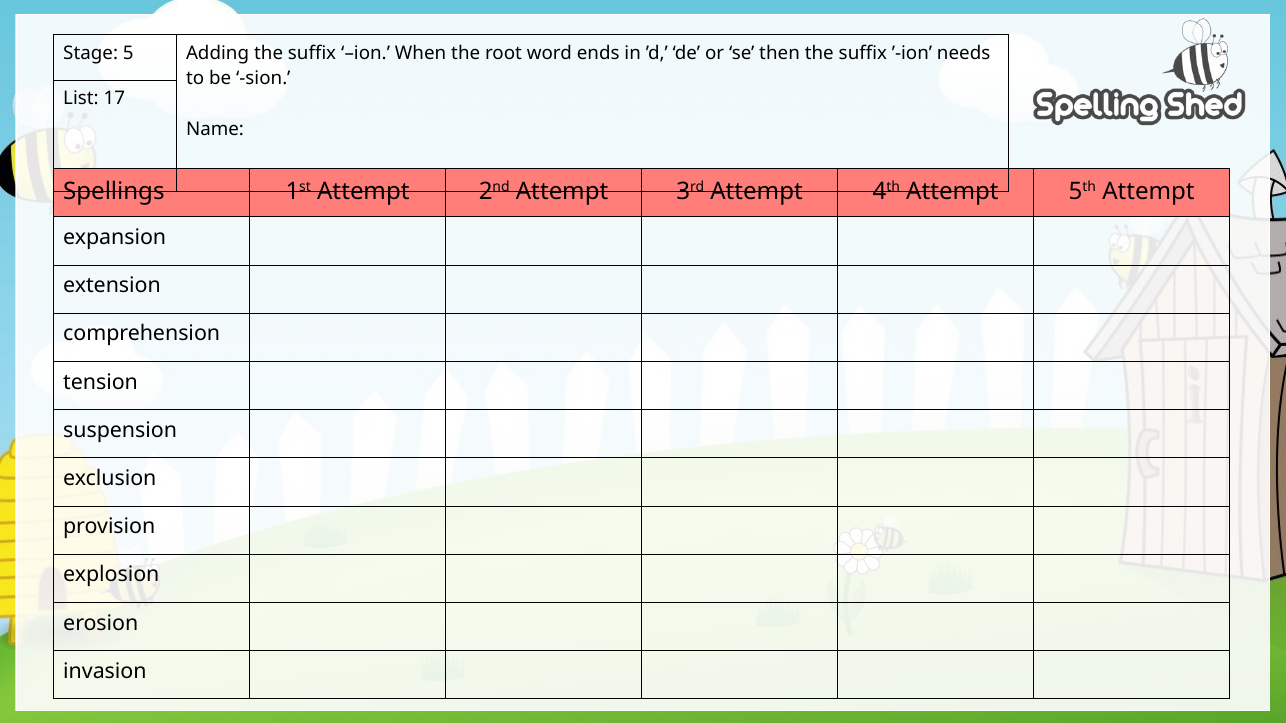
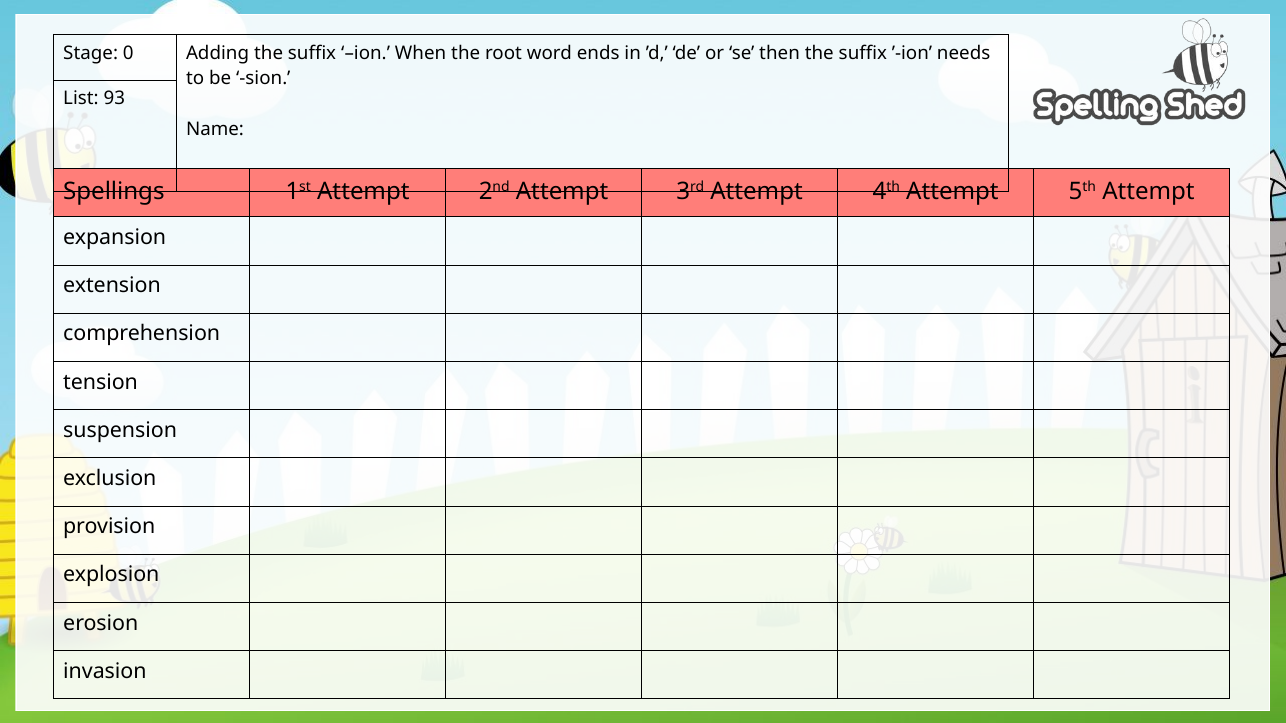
5: 5 -> 0 (128, 53)
17: 17 -> 93 (114, 99)
